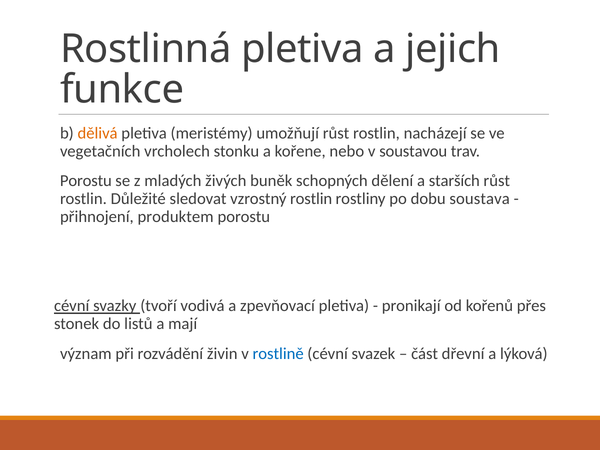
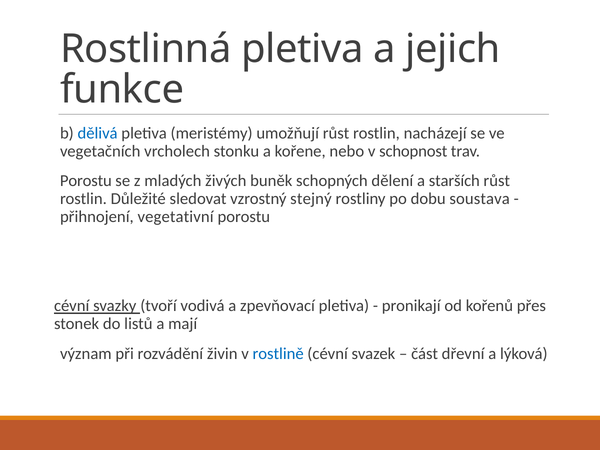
dělivá colour: orange -> blue (98, 133)
soustavou: soustavou -> schopnost (413, 151)
vzrostný rostlin: rostlin -> stejný (311, 199)
produktem: produktem -> vegetativní (176, 217)
